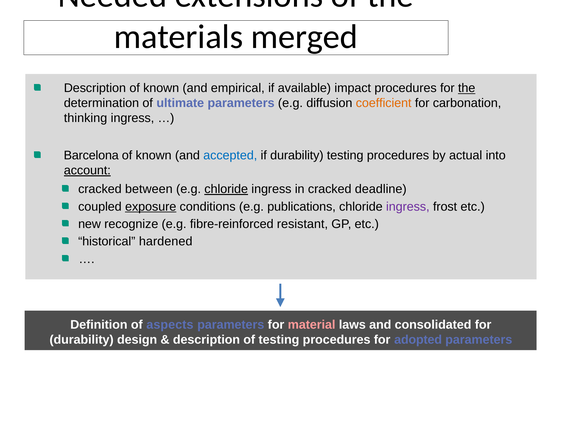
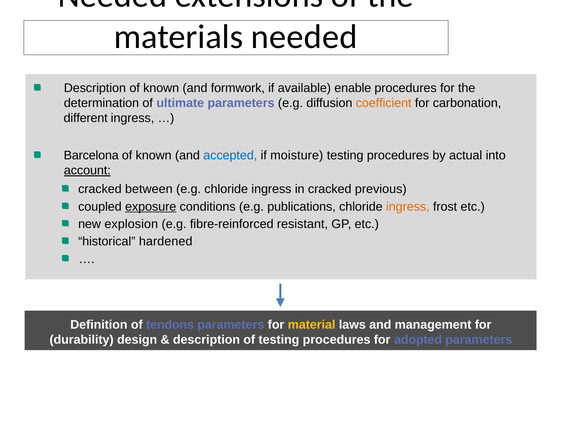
materials merged: merged -> needed (304, 37)
empirical: empirical -> formwork (238, 88)
impact: impact -> enable (353, 88)
the underline: present -> none (467, 88)
thinking: thinking -> different (86, 118)
if durability: durability -> moisture (297, 155)
chloride underline: present -> none (226, 189)
deadline: deadline -> previous (381, 189)
ingress colour: purple -> orange (408, 207)
recognize: recognize -> explosion (131, 224)
aspects: aspects -> tendons (170, 324)
material colour: pink -> yellow (312, 324)
consolidated: consolidated -> management (433, 324)
